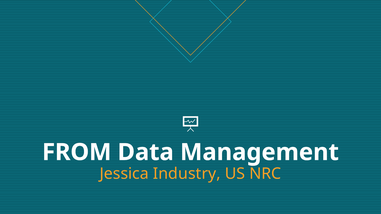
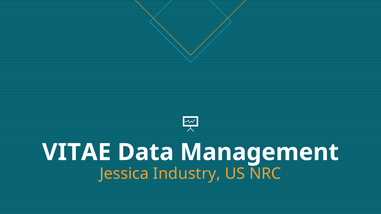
FROM: FROM -> VITAE (77, 152)
